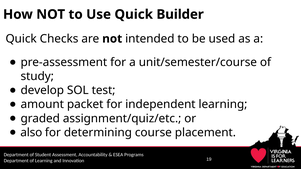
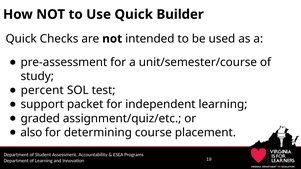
develop: develop -> percent (42, 91)
amount: amount -> support (42, 105)
